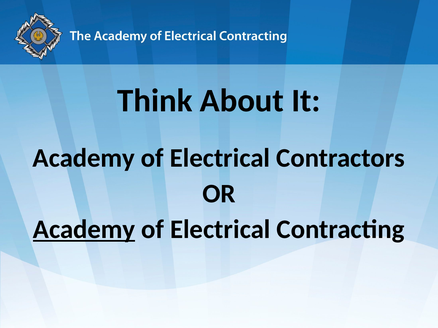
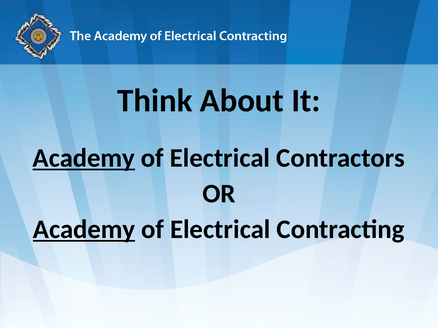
Academy underline: none -> present (84, 158)
